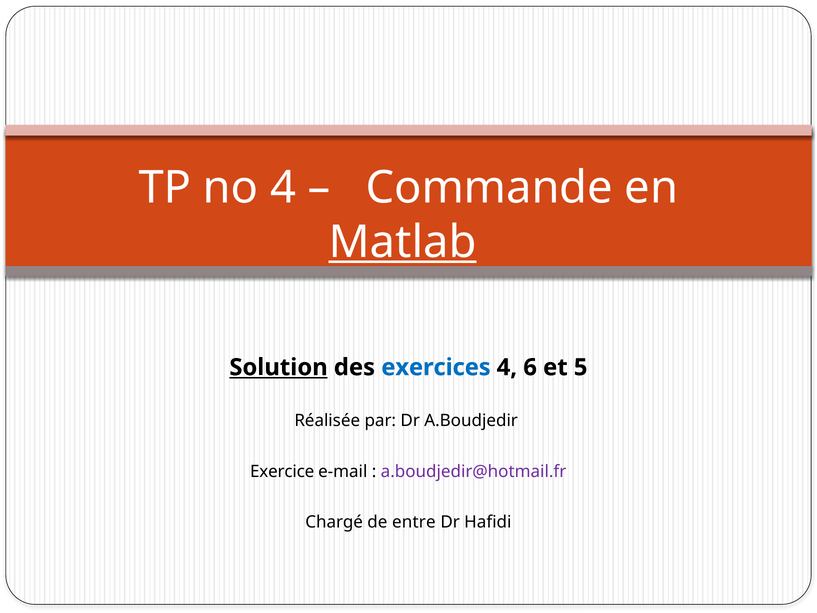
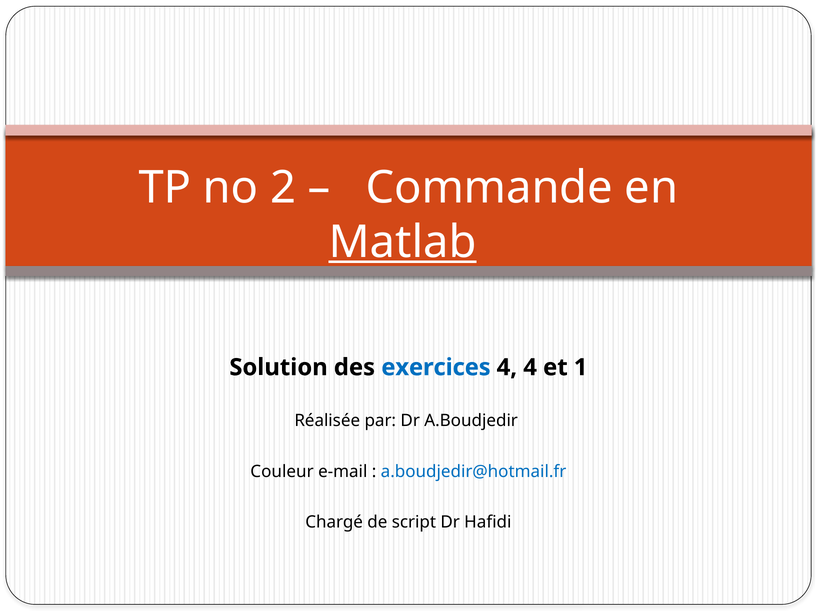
no 4: 4 -> 2 (283, 188)
Solution underline: present -> none (279, 367)
4 6: 6 -> 4 (530, 367)
5: 5 -> 1 (581, 367)
Exercice: Exercice -> Couleur (282, 471)
a.boudjedir@hotmail.fr colour: purple -> blue (474, 471)
entre: entre -> script (414, 522)
